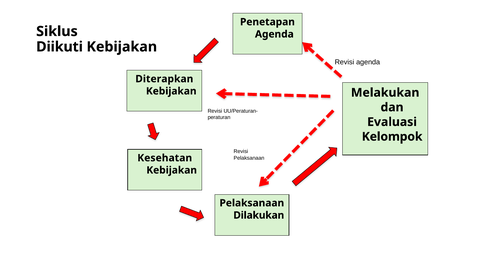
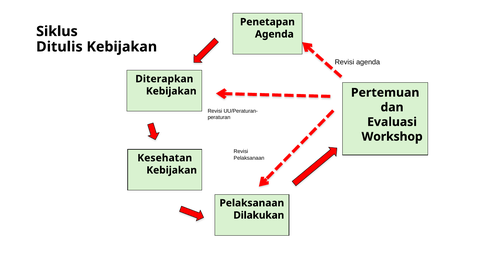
Diikuti: Diikuti -> Ditulis (59, 47)
Melakukan: Melakukan -> Pertemuan (385, 93)
Kelompok: Kelompok -> Workshop (392, 137)
